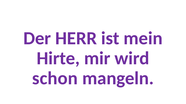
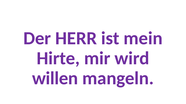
schon: schon -> willen (55, 79)
